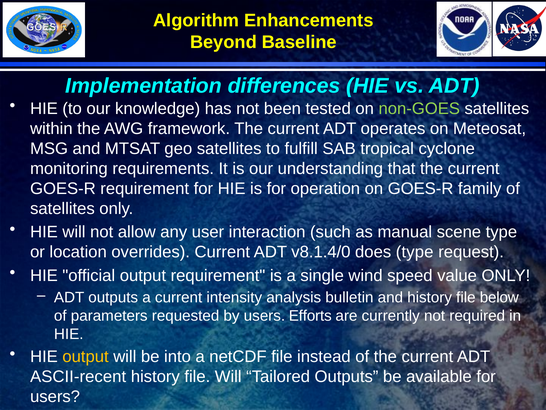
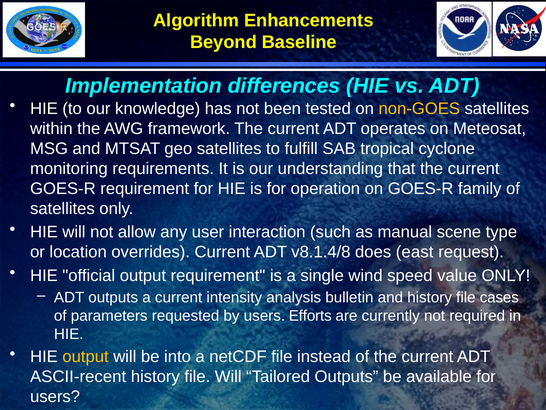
non-GOES colour: light green -> yellow (419, 108)
v8.1.4/0: v8.1.4/0 -> v8.1.4/8 (321, 252)
does type: type -> east (415, 252)
below: below -> cases (499, 297)
